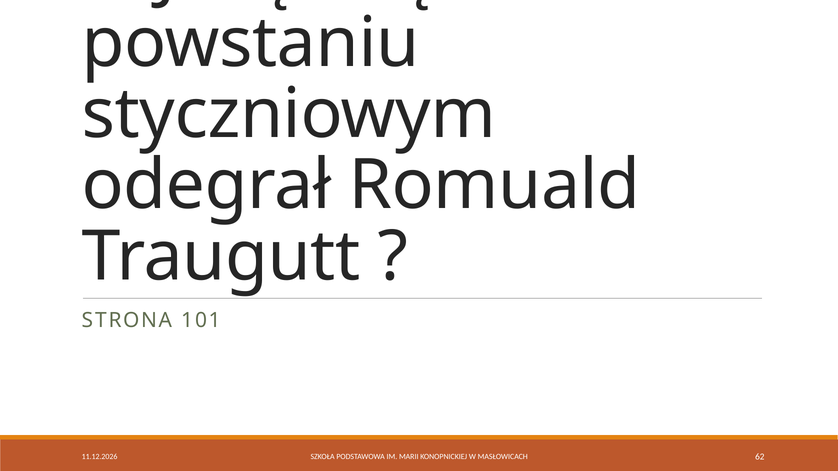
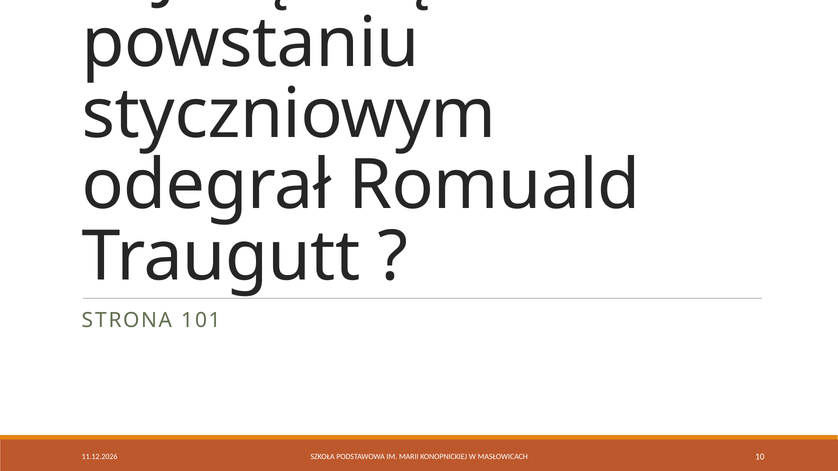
62: 62 -> 10 (760, 457)
